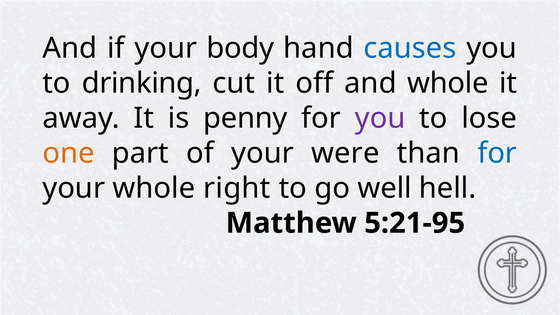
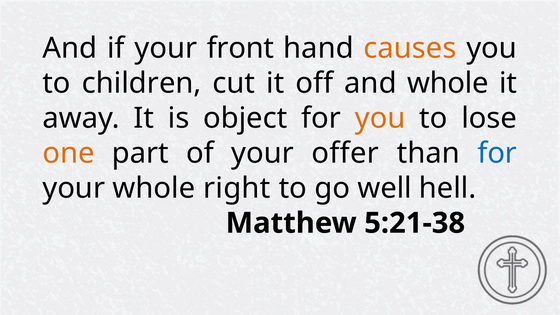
body: body -> front (240, 48)
causes colour: blue -> orange (410, 48)
drinking: drinking -> children (142, 83)
penny: penny -> object (245, 118)
you colour: purple -> orange (380, 118)
were: were -> offer (345, 153)
5:21-95: 5:21-95 -> 5:21-38 (415, 223)
